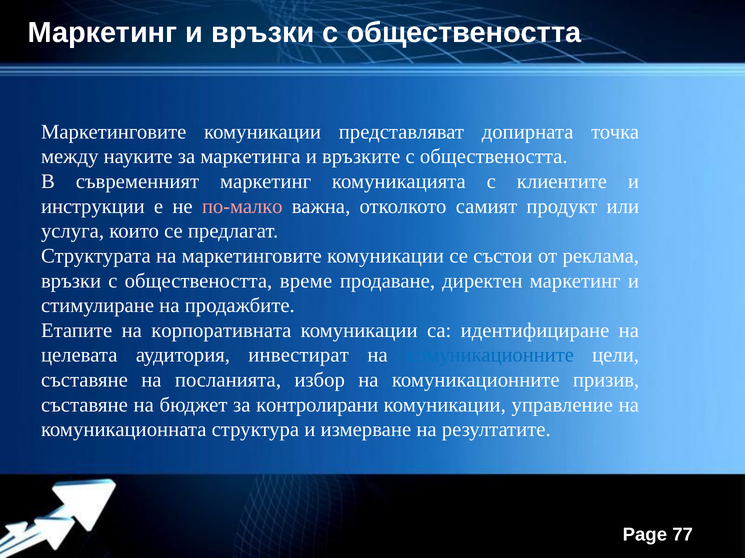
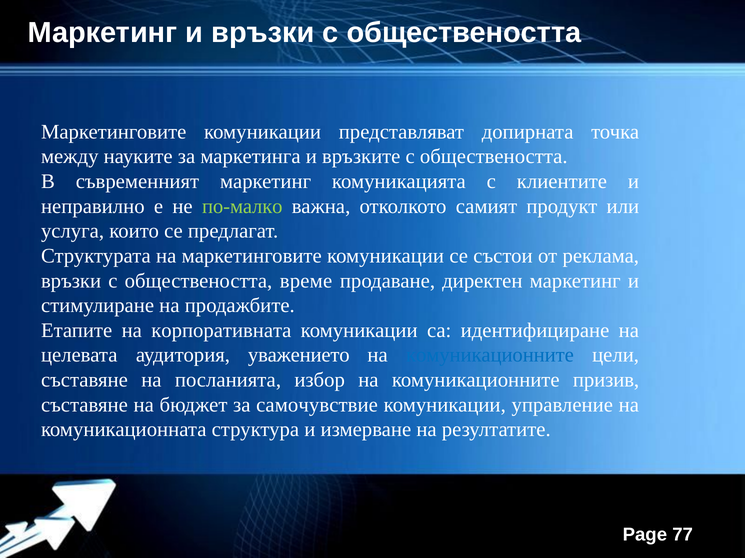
инструкции: инструкции -> неправилно (93, 207)
по-малко colour: pink -> light green (242, 207)
инвестират: инвестират -> уважението (299, 356)
контролирани: контролирани -> самочувствие (317, 405)
